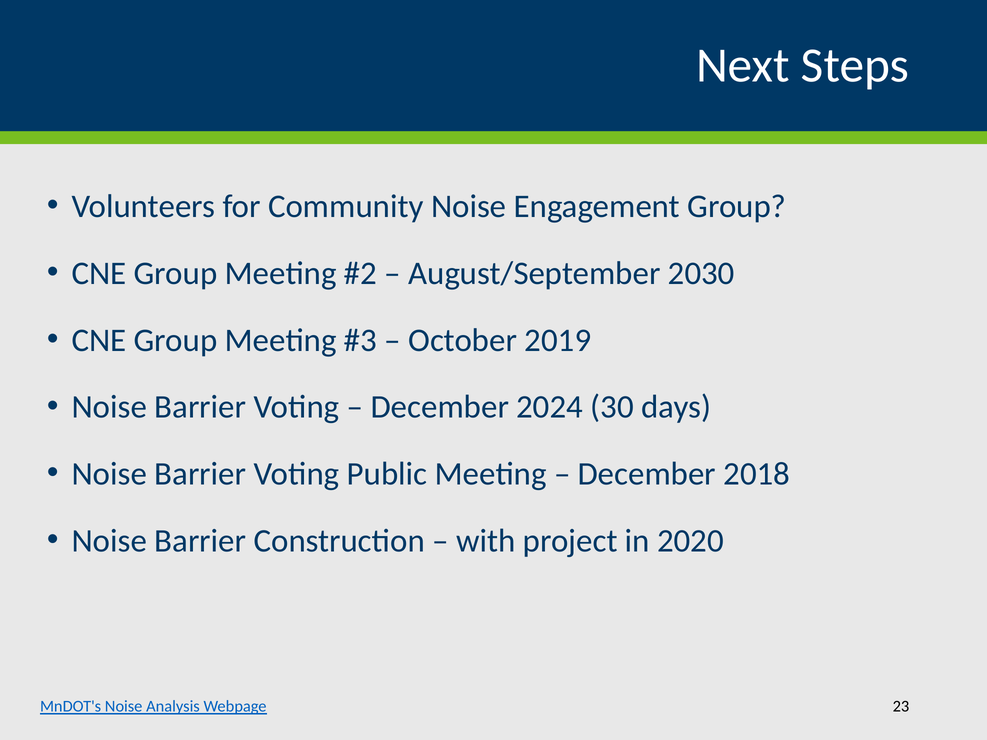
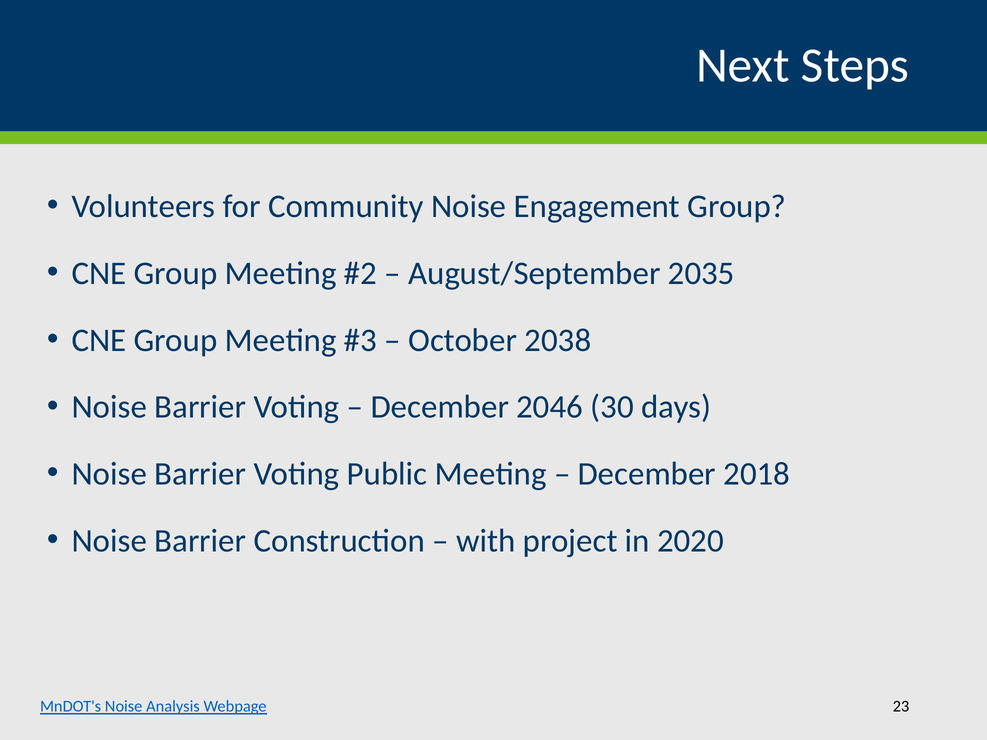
2030: 2030 -> 2035 (701, 273)
2019: 2019 -> 2038 (558, 340)
2024: 2024 -> 2046 (550, 407)
